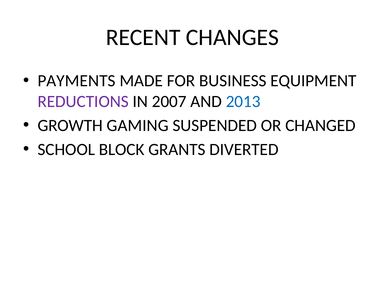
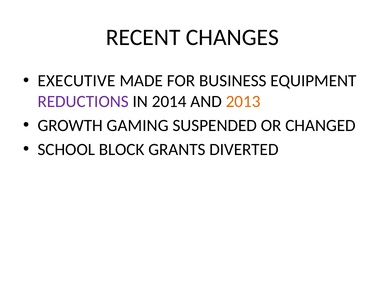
PAYMENTS: PAYMENTS -> EXECUTIVE (77, 81)
2007: 2007 -> 2014 (169, 101)
2013 colour: blue -> orange (243, 101)
